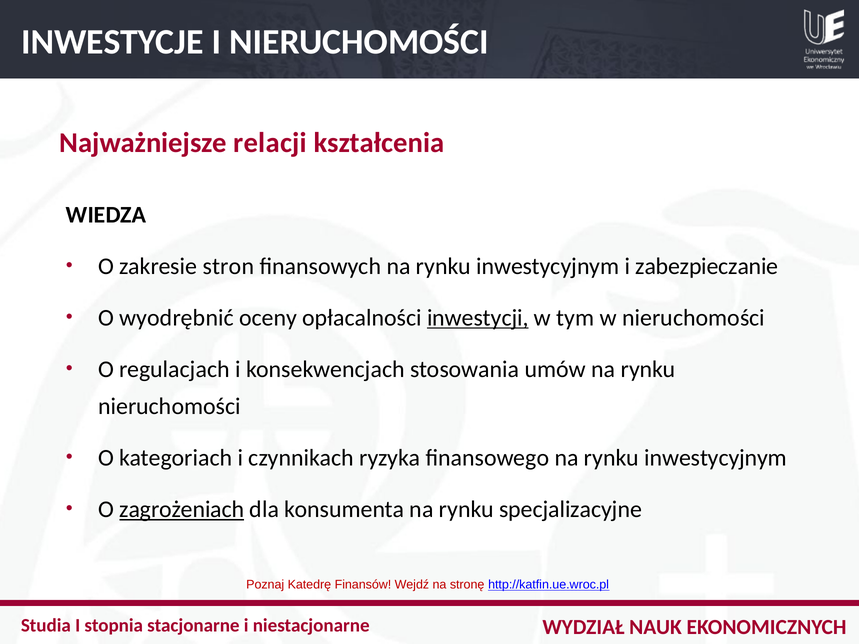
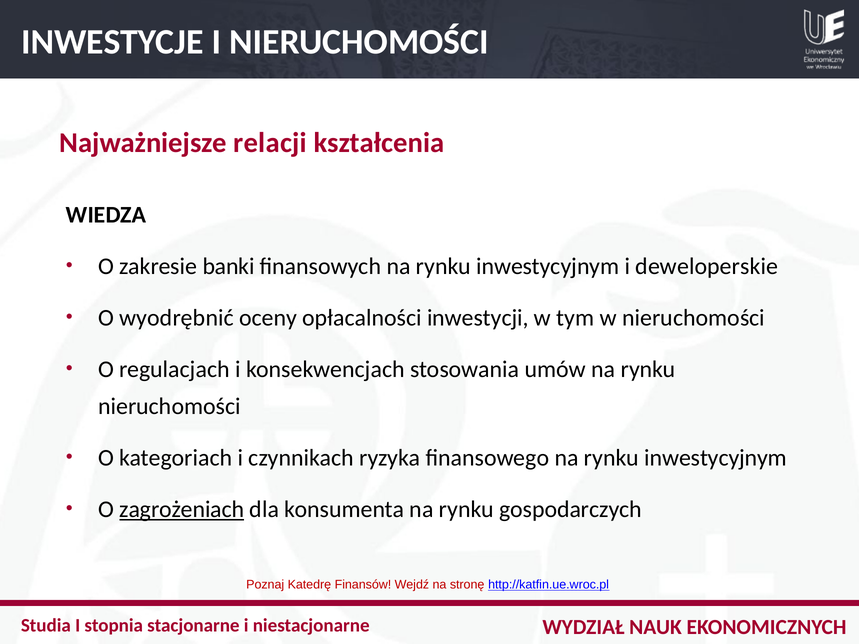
stron: stron -> banki (229, 266)
zabezpieczanie: zabezpieczanie -> deweloperskie (707, 266)
inwestycji underline: present -> none (478, 318)
specjalizacyjne: specjalizacyjne -> gospodarczych (571, 510)
